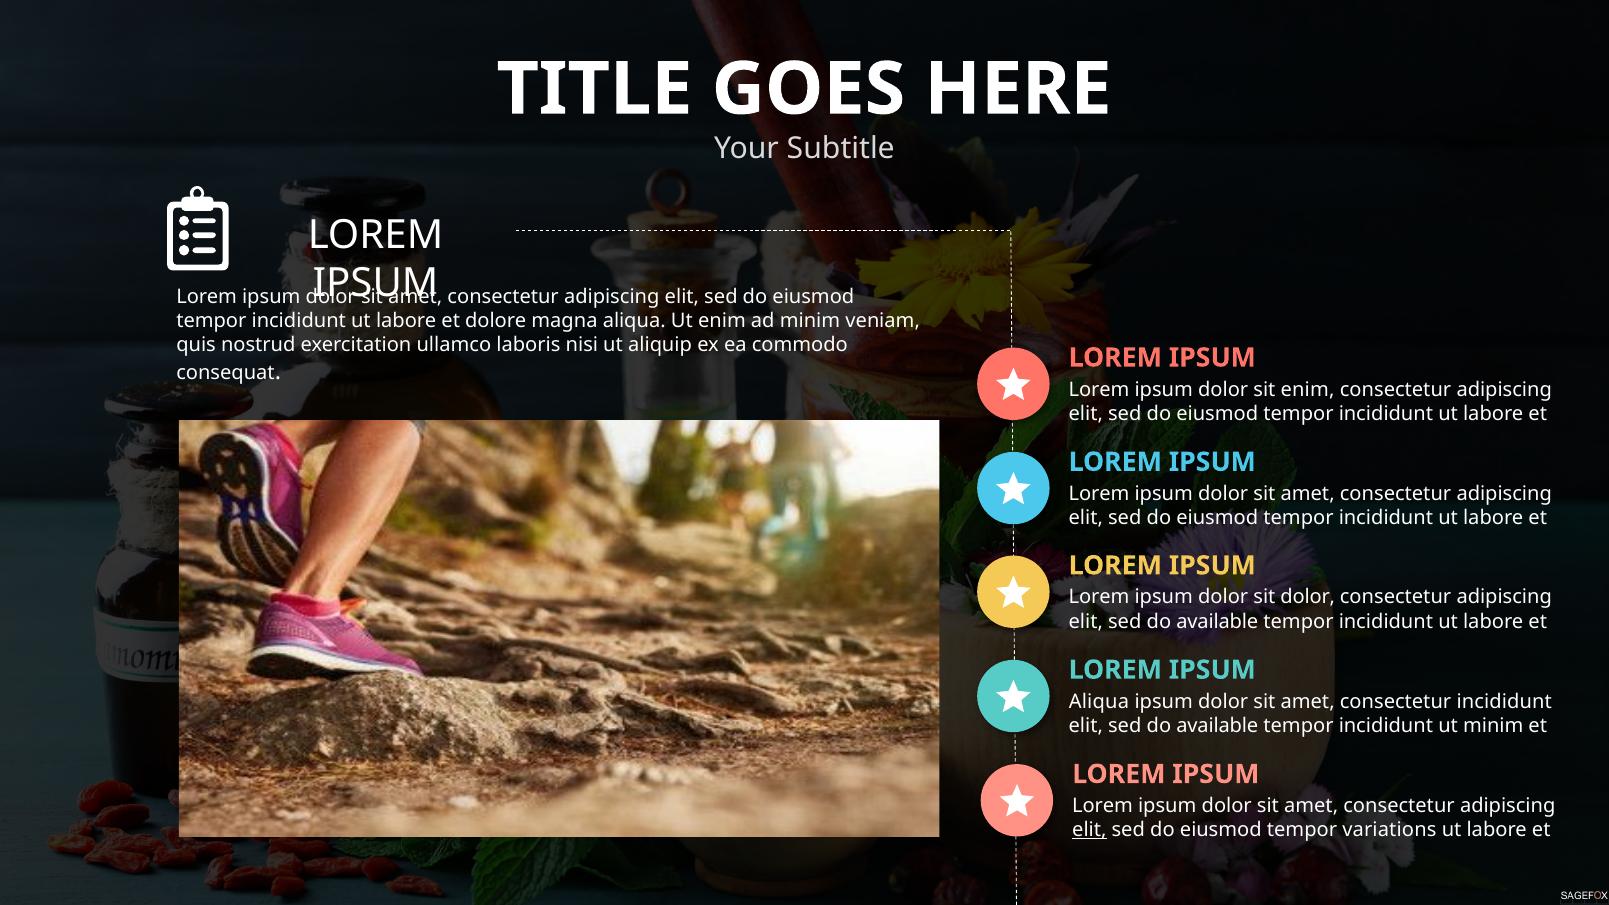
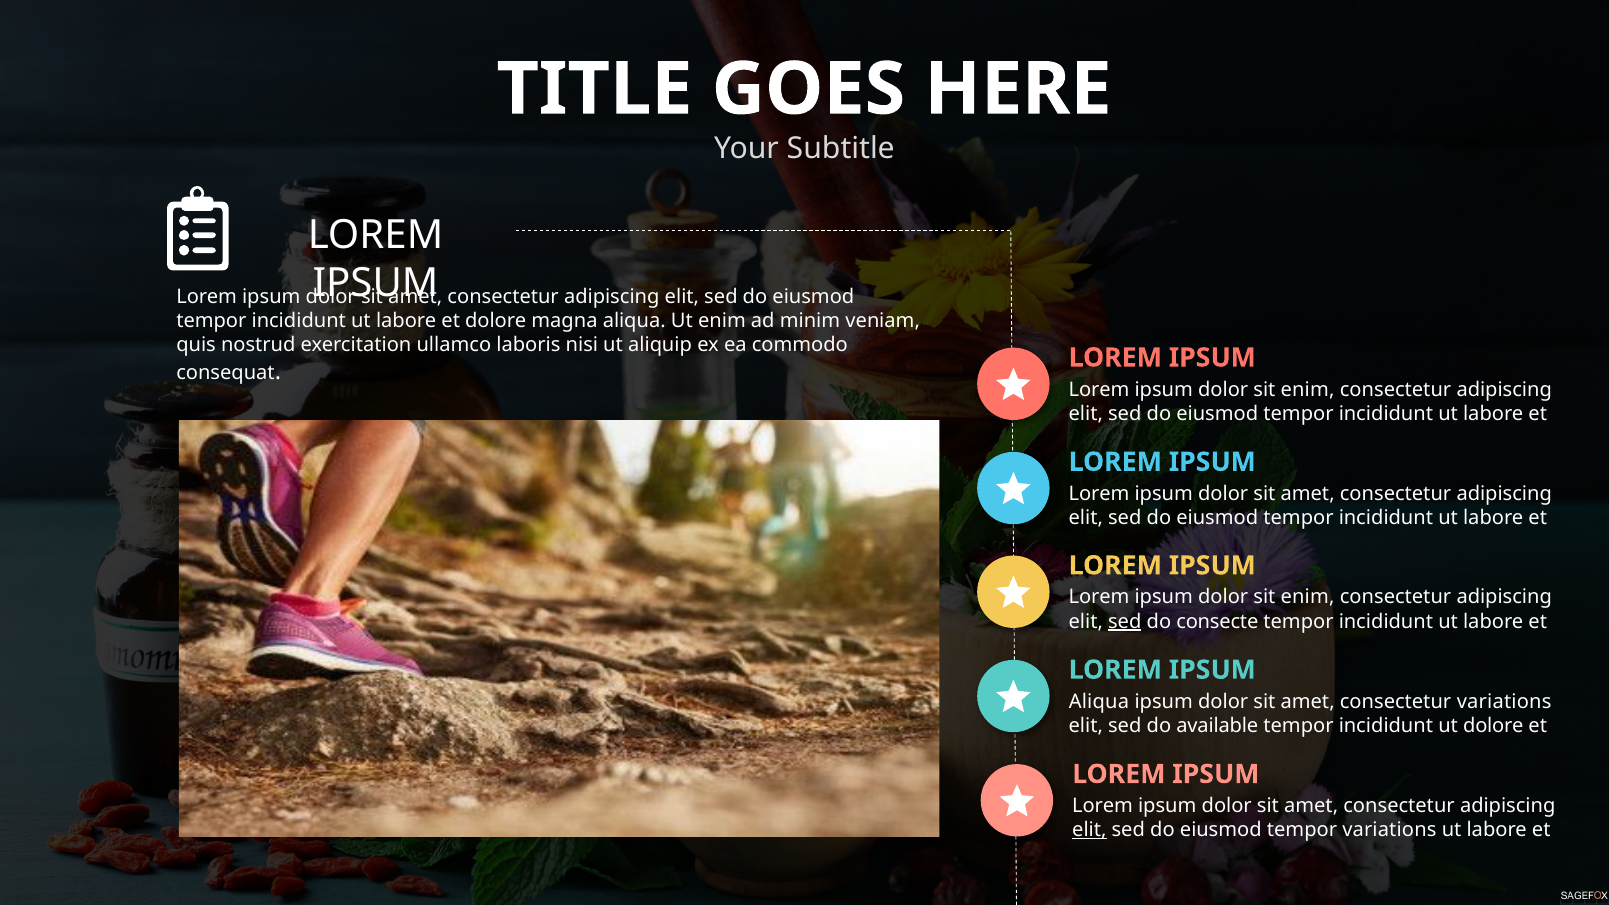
dolor: dolor -> enim (1308, 597)
sed underline: none -> present (1125, 621)
available: available -> consecte (1217, 621)
consectetur incididunt: incididunt -> variations (1504, 702)
ut minim: minim -> dolore (1493, 726)
